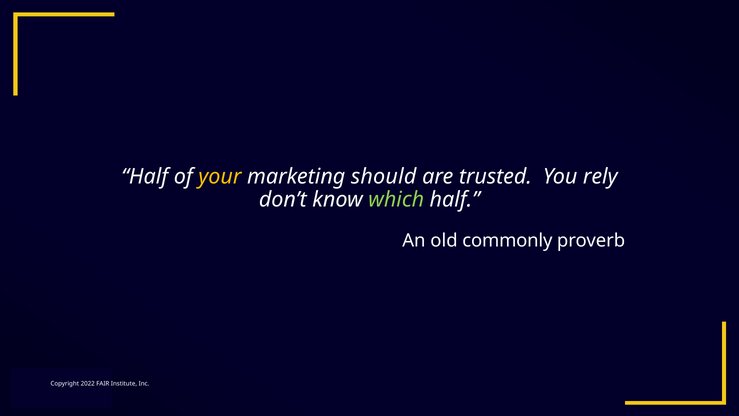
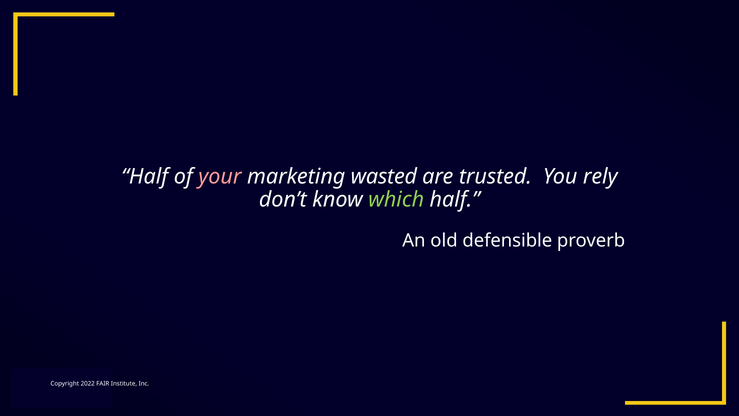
your colour: yellow -> pink (220, 176)
should: should -> wasted (384, 176)
commonly: commonly -> defensible (507, 241)
